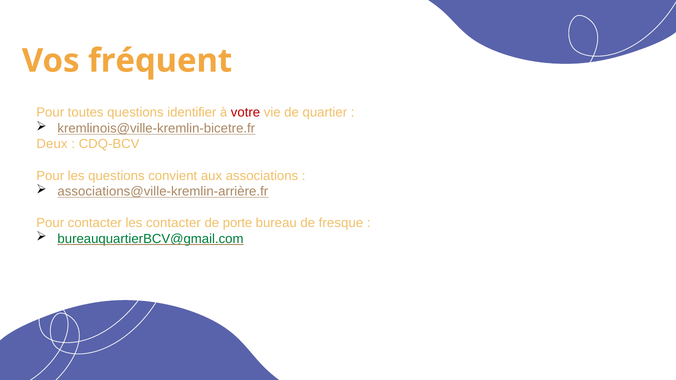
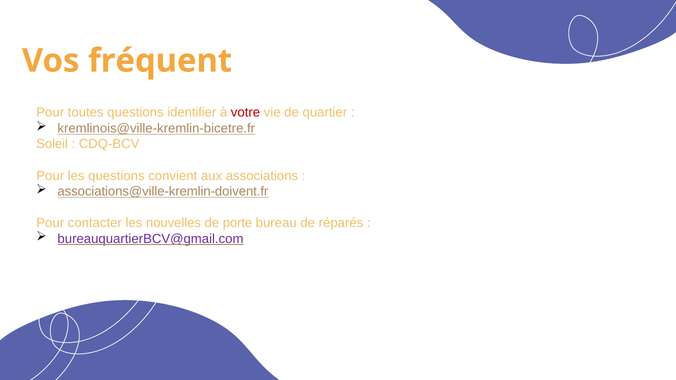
Deux: Deux -> Soleil (52, 144)
associations@ville-kremlin-arrière.fr: associations@ville-kremlin-arrière.fr -> associations@ville-kremlin-doivent.fr (163, 192)
les contacter: contacter -> nouvelles (173, 223)
fresque: fresque -> réparés (341, 223)
bureauquartierBCV@gmail.com colour: green -> purple (150, 239)
